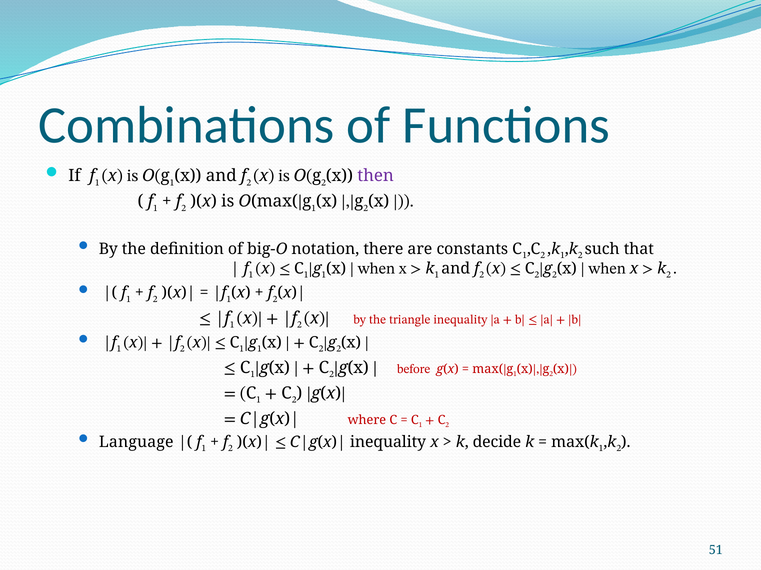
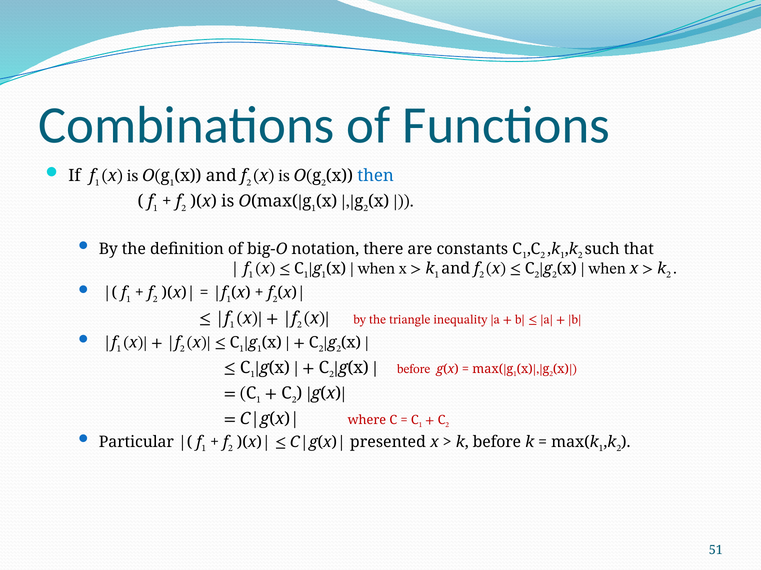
then colour: purple -> blue (376, 176)
Language: Language -> Particular (136, 442)
inequality: inequality -> presented (388, 442)
k decide: decide -> before (497, 442)
